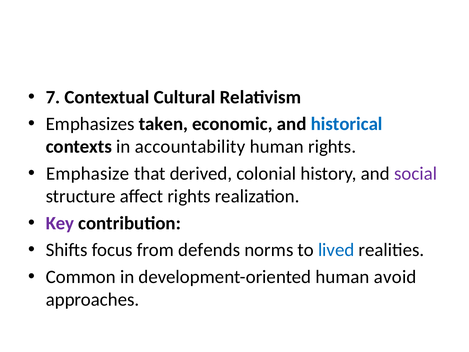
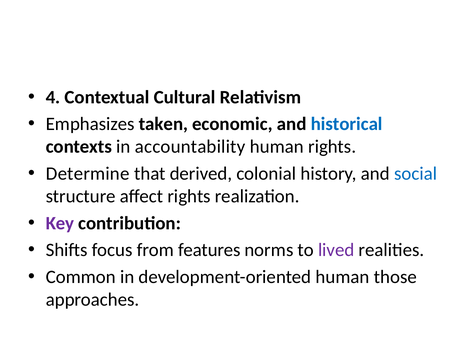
7: 7 -> 4 (53, 97)
Emphasize: Emphasize -> Determine (88, 173)
social colour: purple -> blue (416, 173)
defends: defends -> features (209, 250)
lived colour: blue -> purple (336, 250)
avoid: avoid -> those (395, 277)
